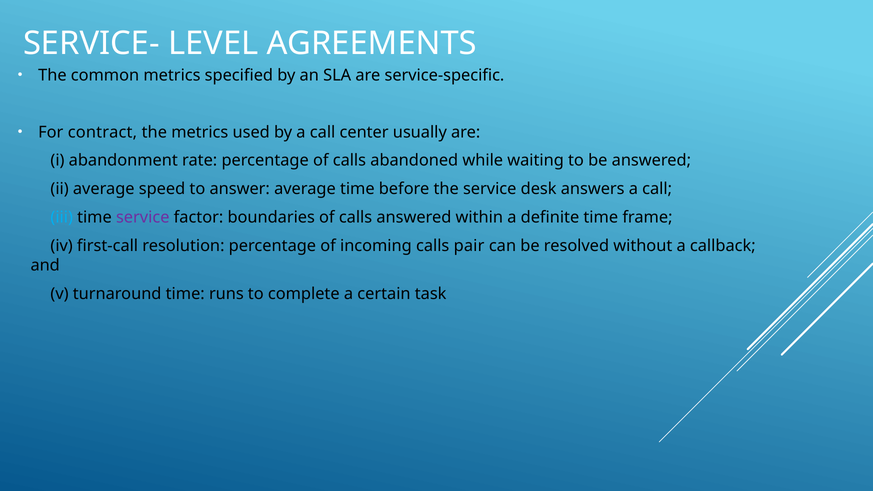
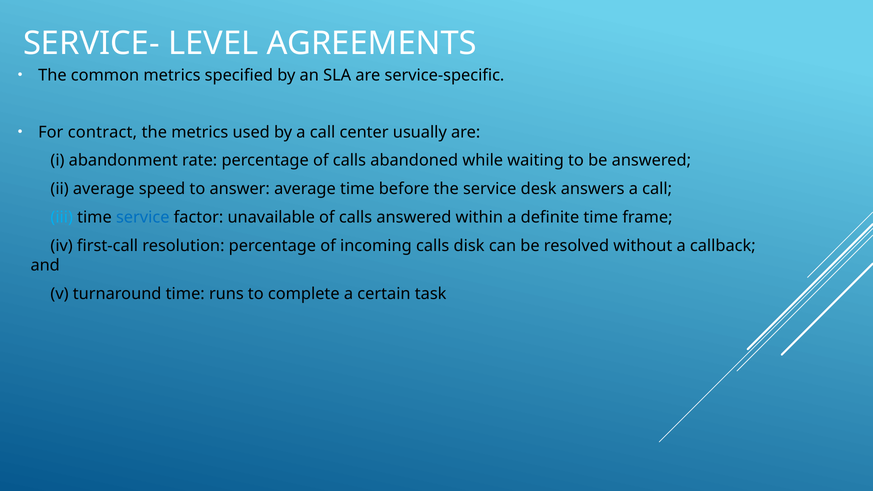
service colour: purple -> blue (143, 217)
boundaries: boundaries -> unavailable (271, 217)
pair: pair -> disk (469, 246)
